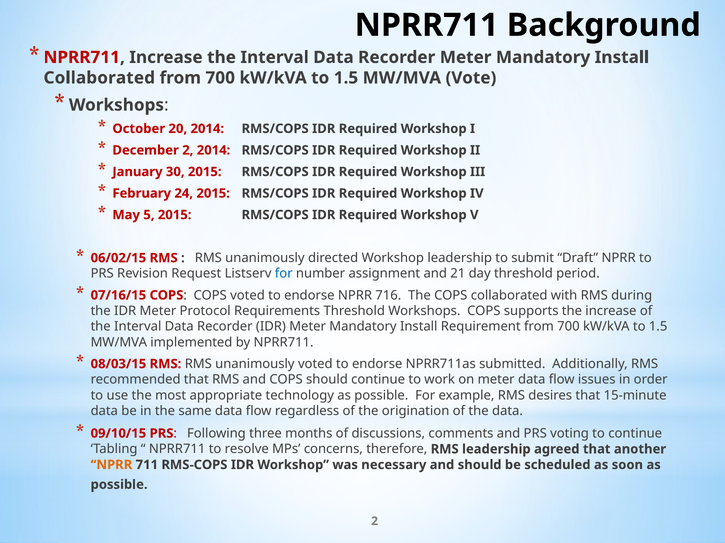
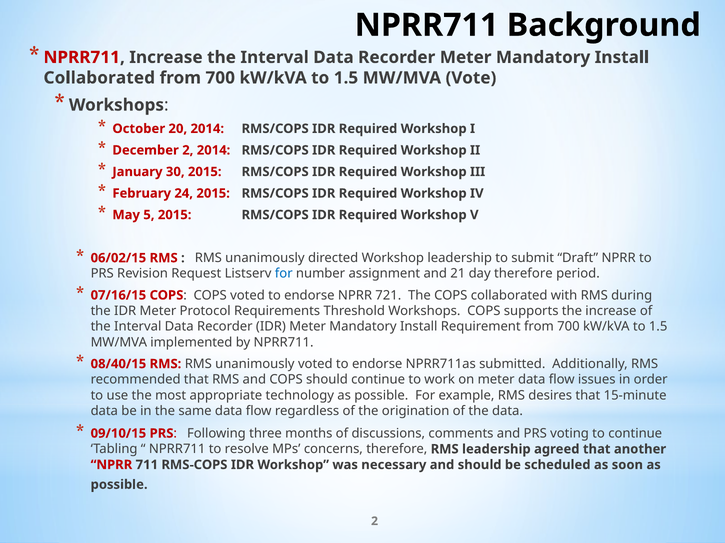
day threshold: threshold -> therefore (523, 274)
716: 716 -> 721 (388, 296)
08/03/15: 08/03/15 -> 08/40/15 (118, 364)
NPRR colour: orange -> red (111, 465)
